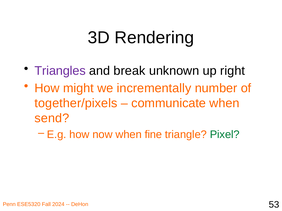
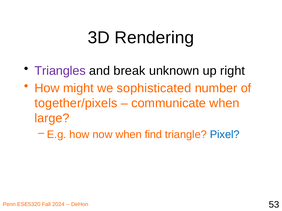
incrementally: incrementally -> sophisticated (154, 88)
send: send -> large (52, 119)
fine: fine -> find (153, 135)
Pixel colour: green -> blue (225, 135)
